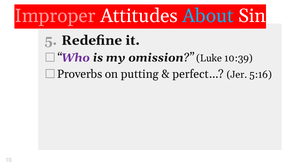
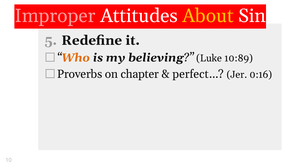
About colour: light blue -> yellow (208, 16)
Who colour: purple -> orange (76, 58)
omission: omission -> believing (156, 58)
10:39: 10:39 -> 10:89 (239, 58)
putting: putting -> chapter (140, 74)
5:16: 5:16 -> 0:16 (261, 75)
